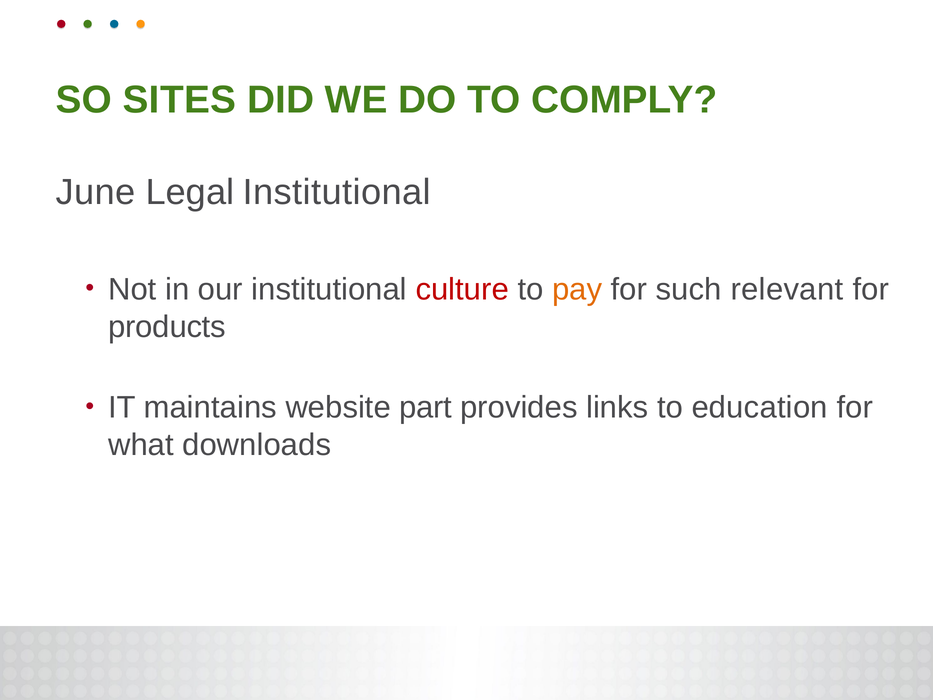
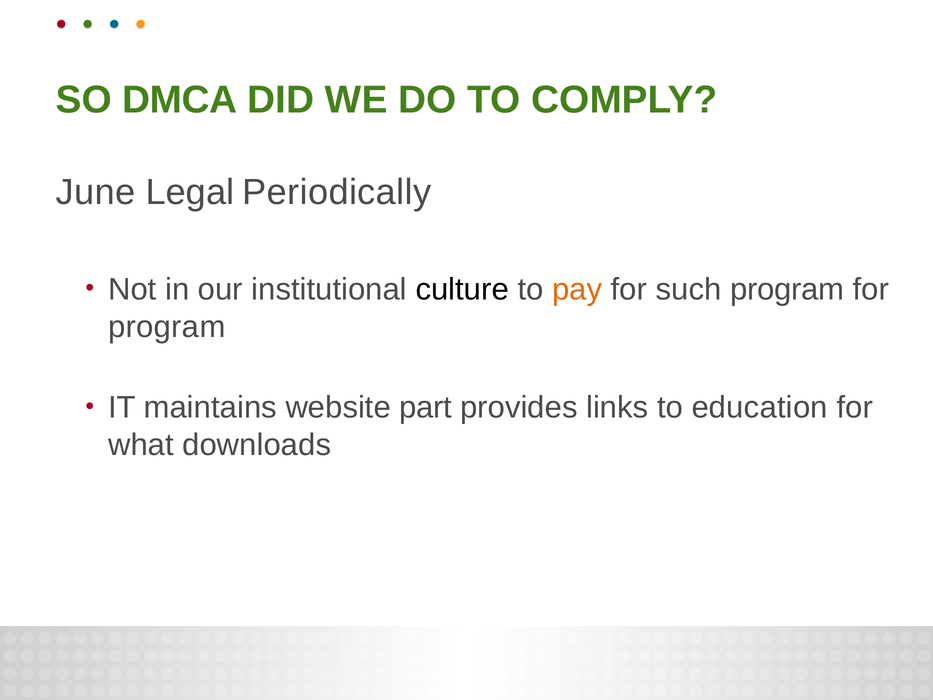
SITES: SITES -> DMCA (180, 100)
Legal Institutional: Institutional -> Periodically (337, 192)
culture colour: red -> black (462, 289)
such relevant: relevant -> program (787, 289)
products: products -> program (167, 327)
